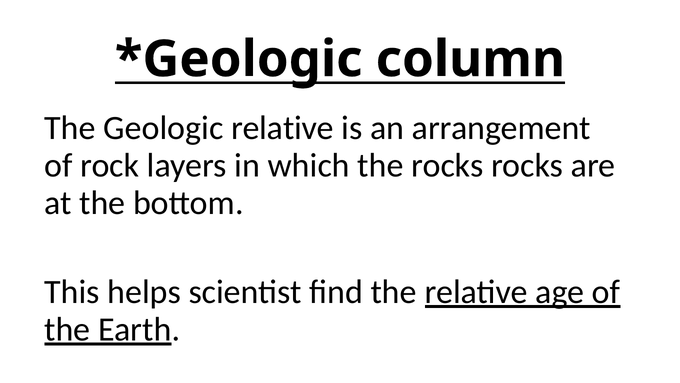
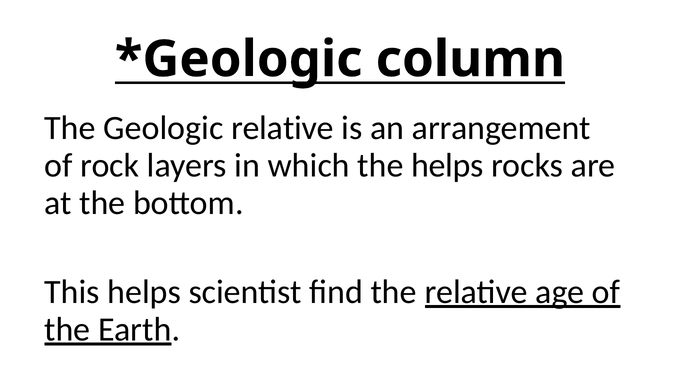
the rocks: rocks -> helps (448, 165)
